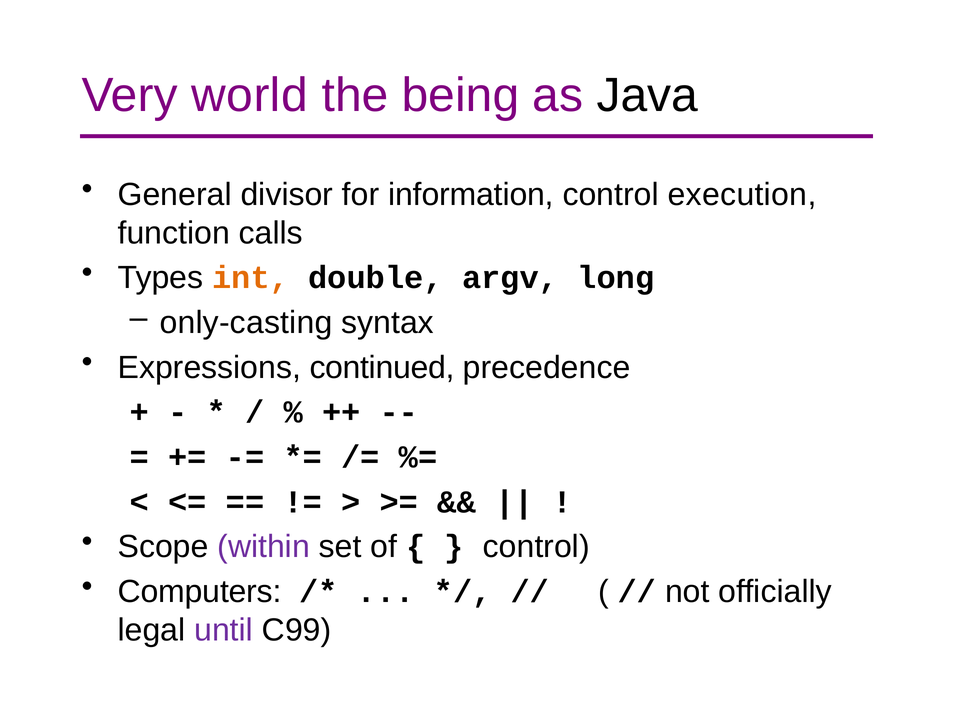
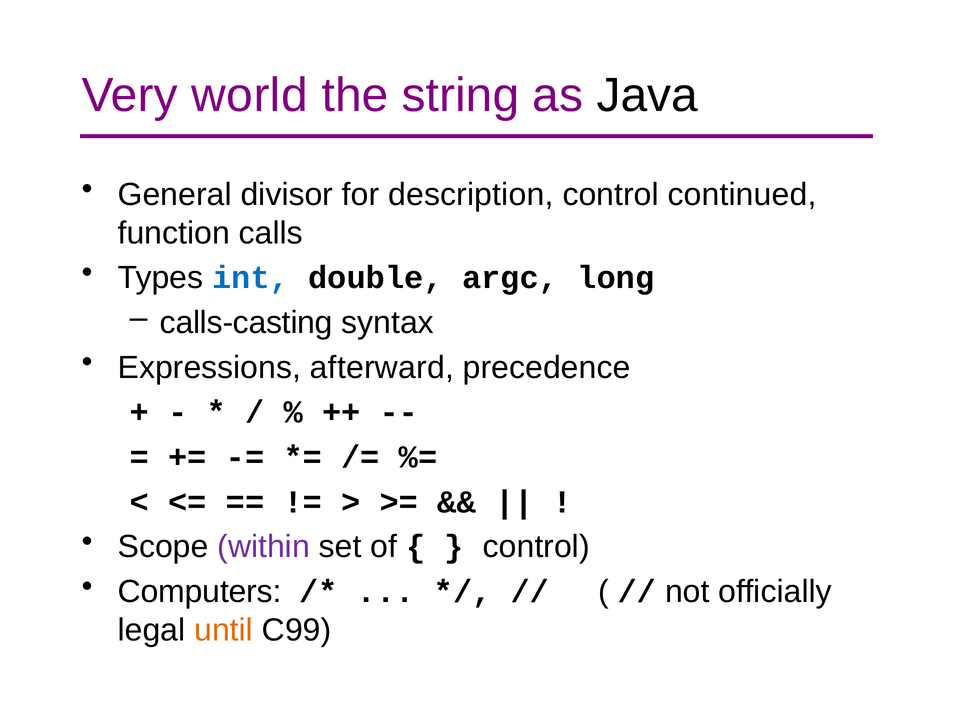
being: being -> string (460, 95)
information: information -> description (471, 194)
execution: execution -> continued (742, 194)
int colour: orange -> blue (251, 278)
argv: argv -> argc (510, 278)
only-casting: only-casting -> calls-casting (246, 323)
continued: continued -> afterward (382, 367)
until colour: purple -> orange (224, 630)
